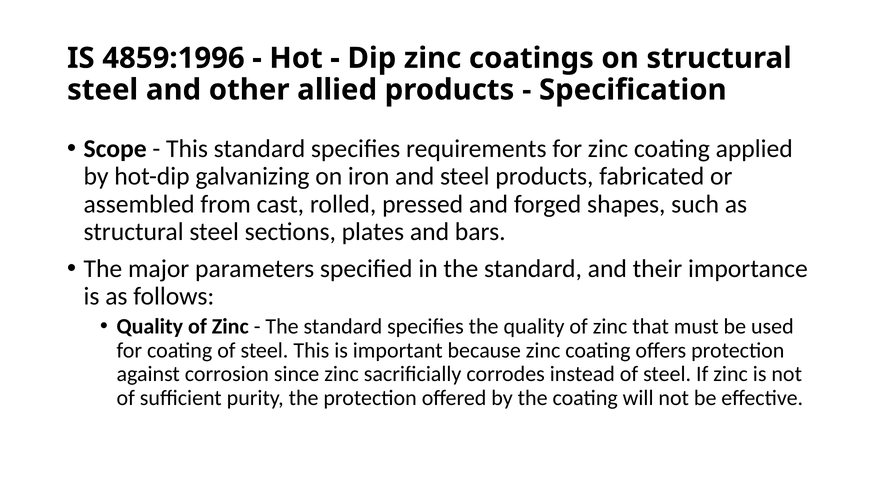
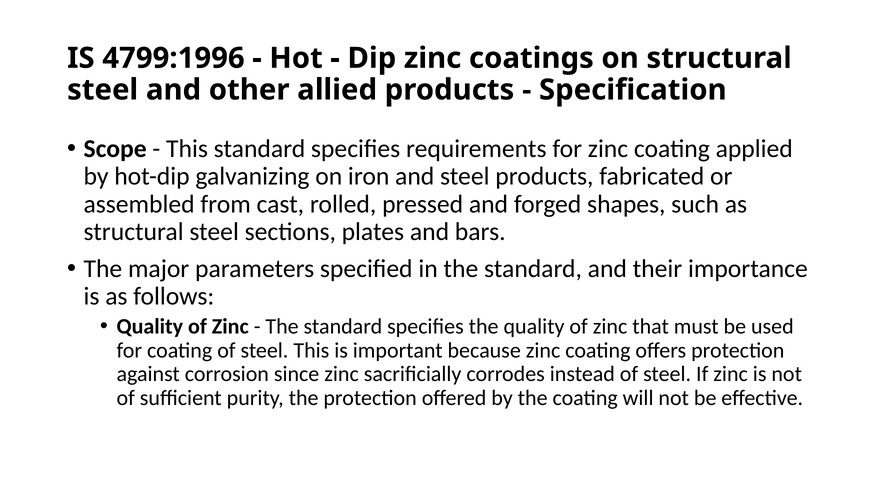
4859:1996: 4859:1996 -> 4799:1996 (173, 58)
